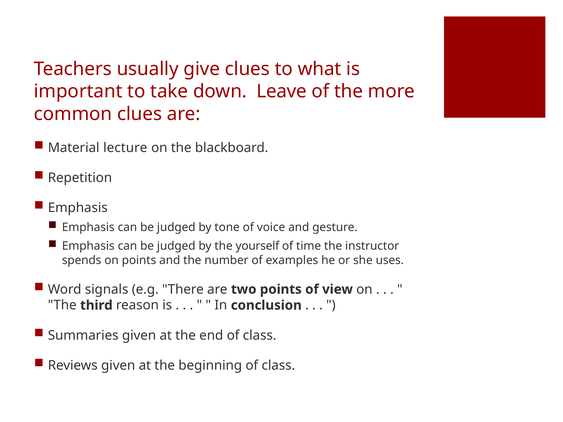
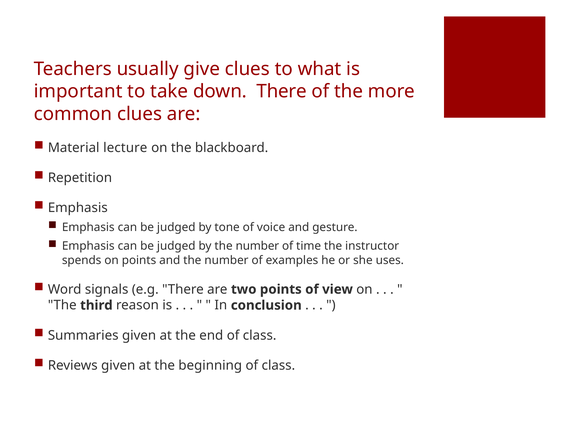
down Leave: Leave -> There (282, 91)
by the yourself: yourself -> number (257, 246)
